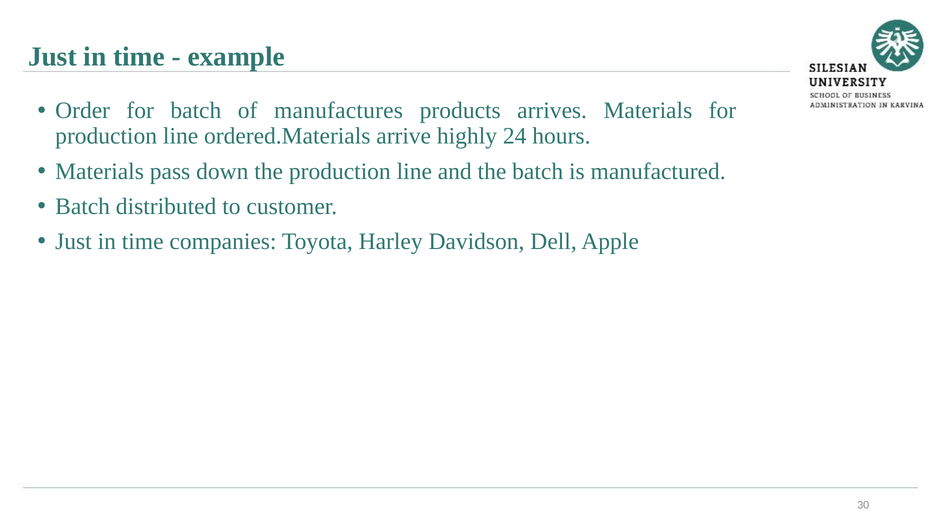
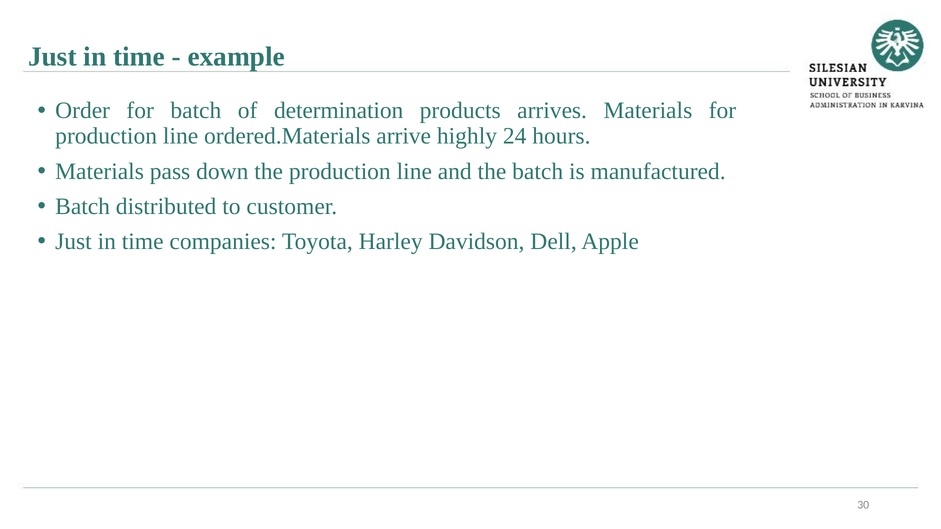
manufactures: manufactures -> determination (339, 111)
